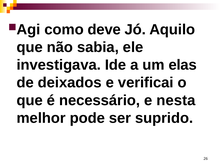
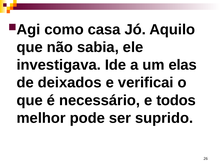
deve: deve -> casa (104, 29)
nesta: nesta -> todos (176, 100)
